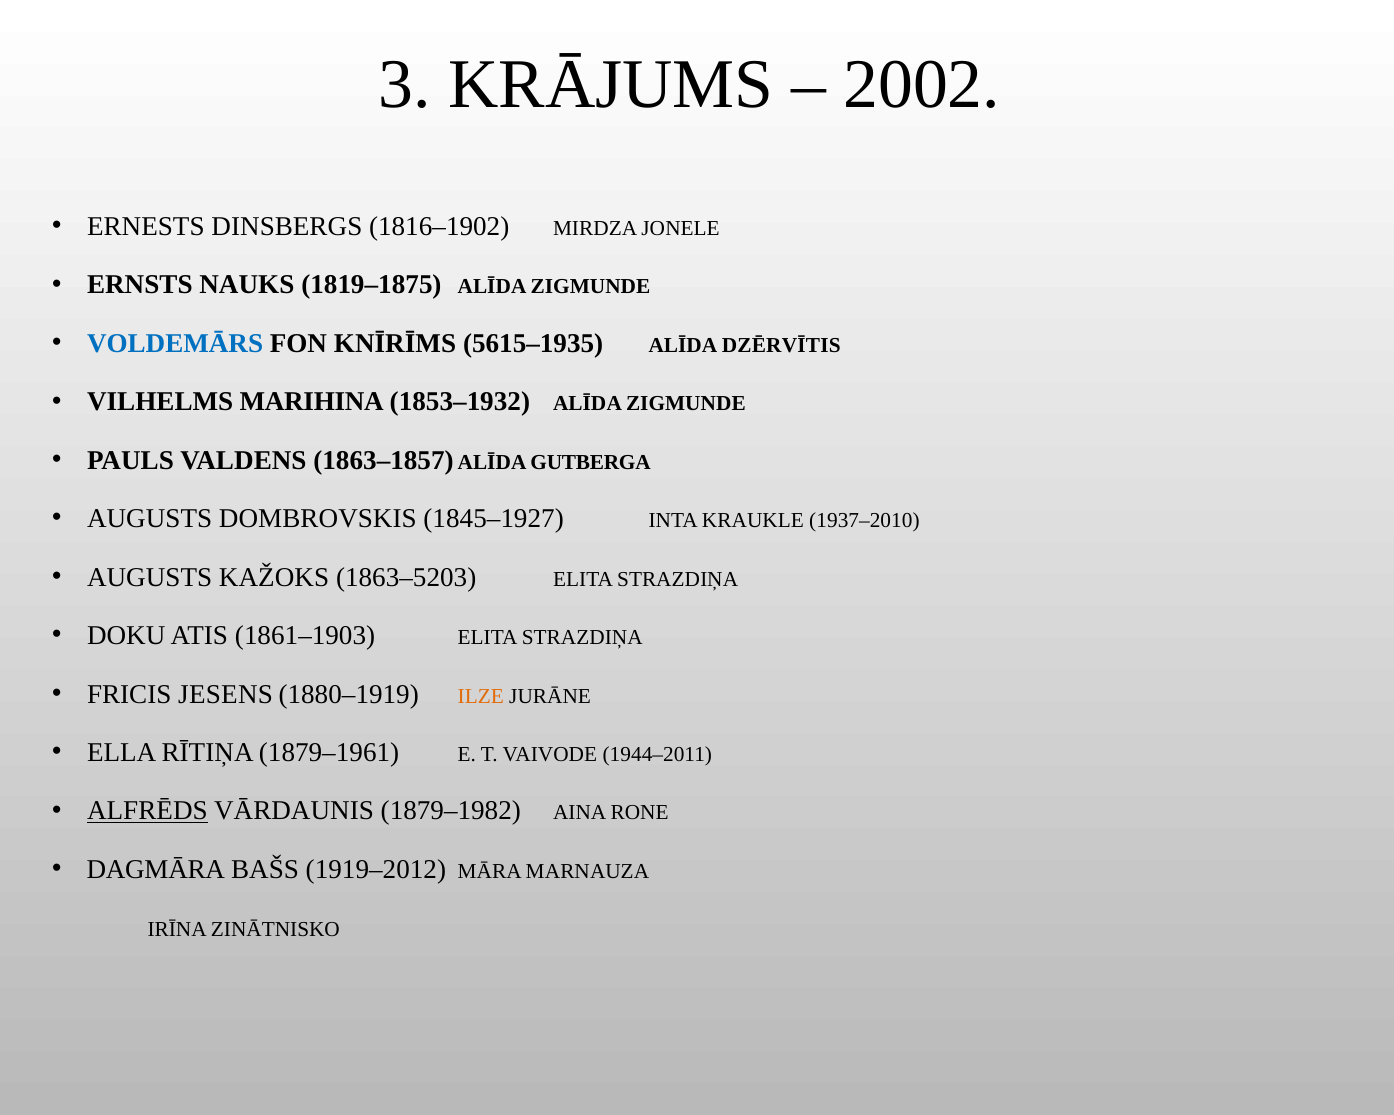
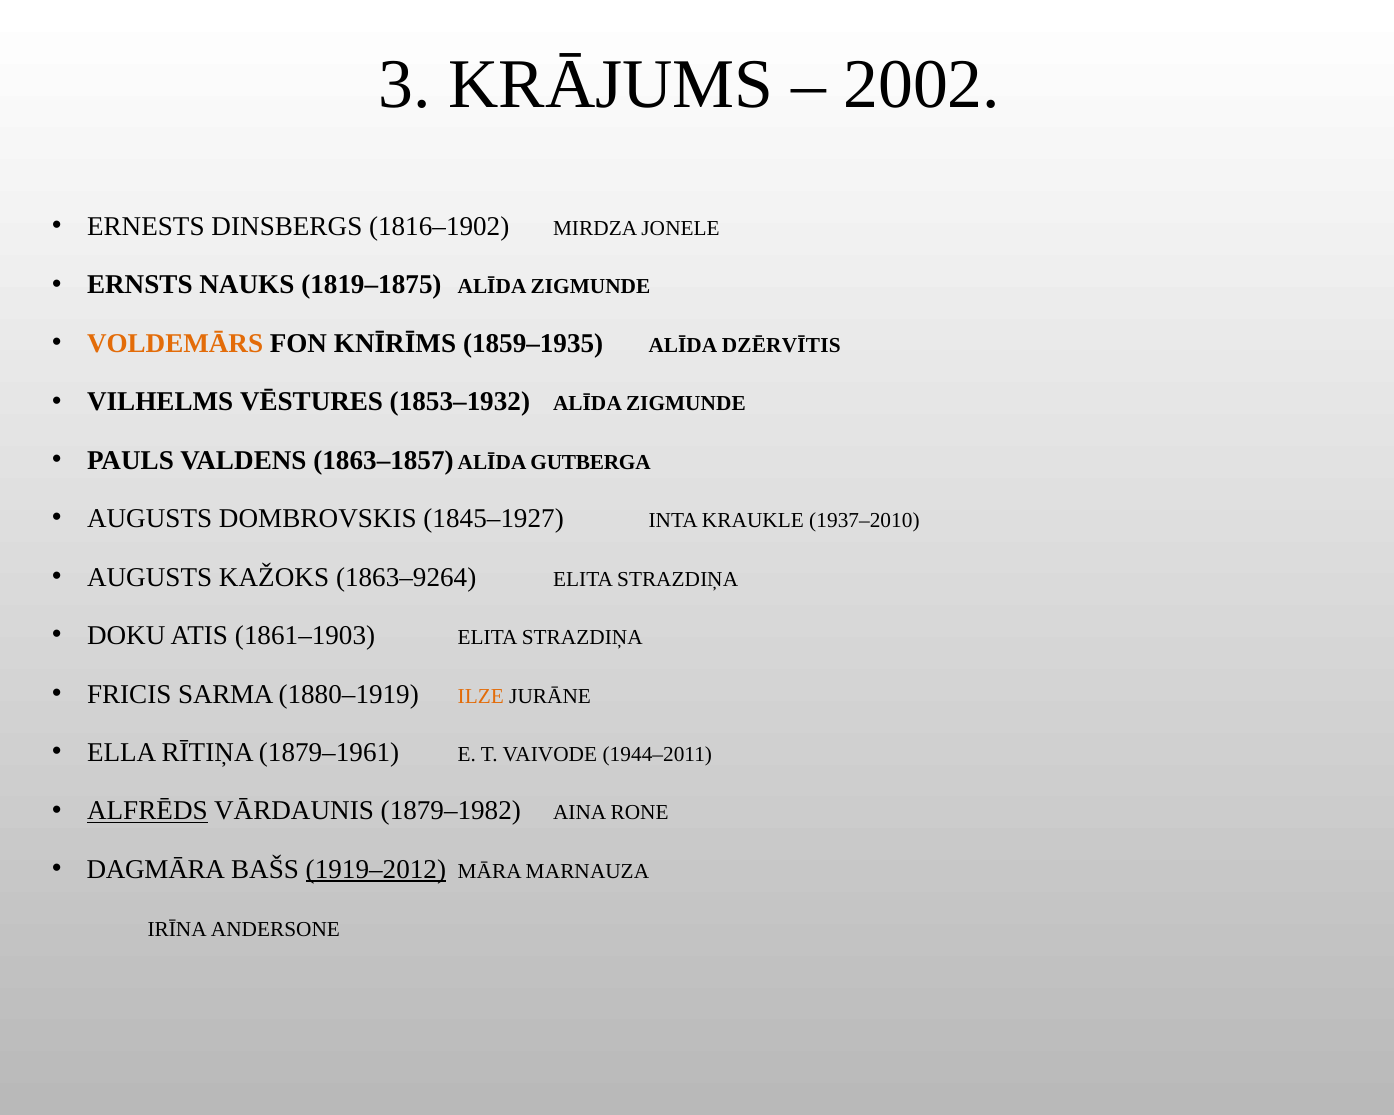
VOLDEMĀRS colour: blue -> orange (175, 343)
5615–1935: 5615–1935 -> 1859–1935 (533, 343)
MARIHINA: MARIHINA -> VĒSTURES (312, 402)
1863–5203: 1863–5203 -> 1863–9264 (406, 577)
JESENS: JESENS -> SARMA (226, 694)
1919–2012 underline: none -> present (376, 869)
ZINĀTNISKO: ZINĀTNISKO -> ANDERSONE (275, 929)
